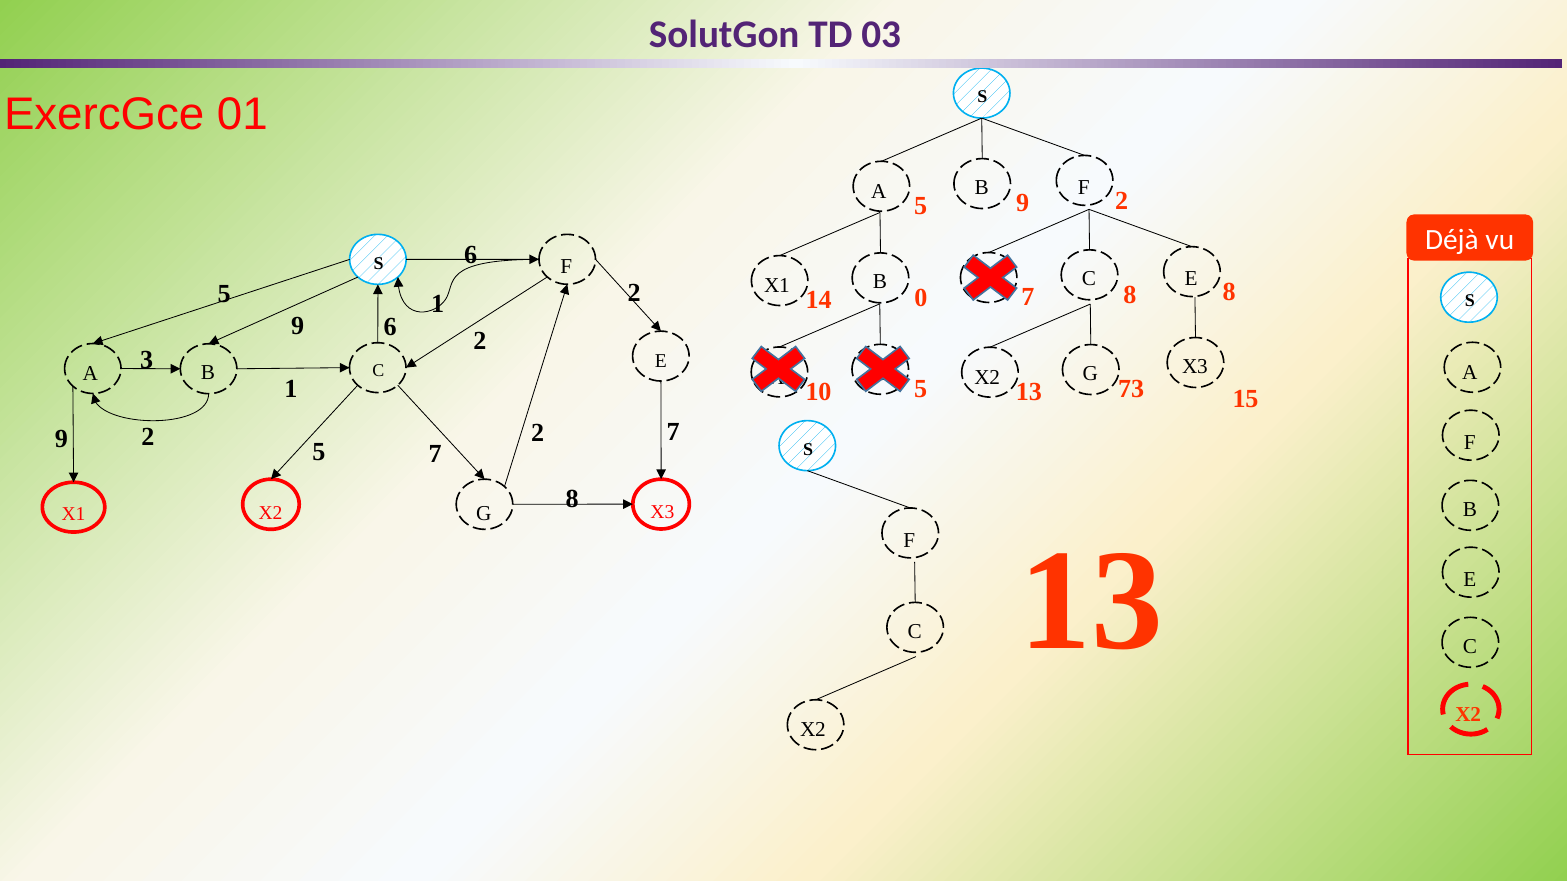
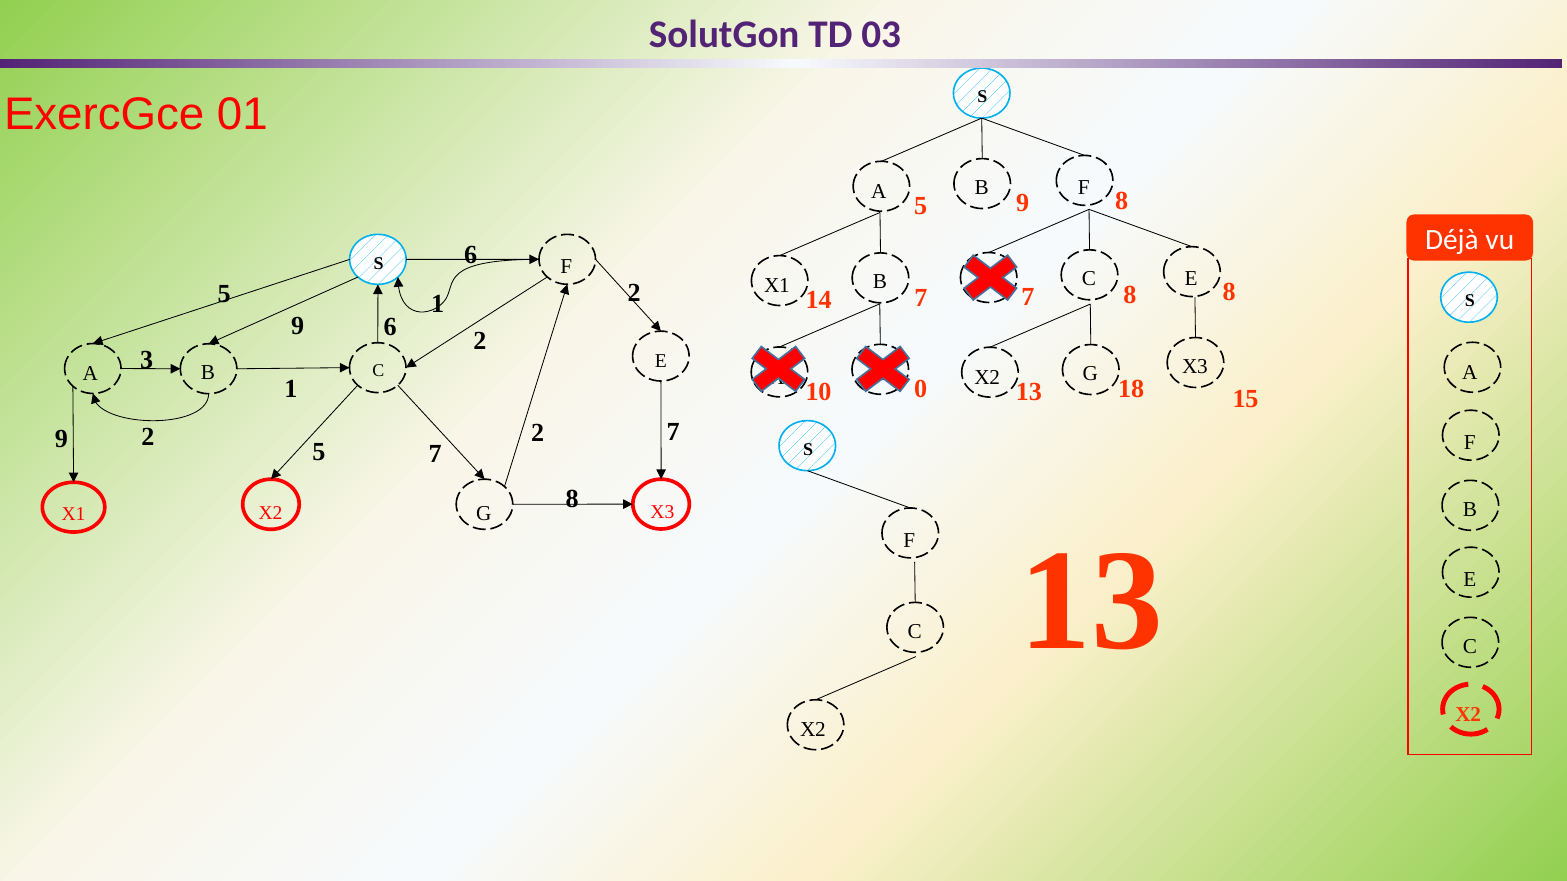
9 2: 2 -> 8 (1122, 201)
14 0: 0 -> 7 (921, 298)
10 5: 5 -> 0 (921, 389)
73: 73 -> 18 (1131, 390)
